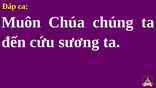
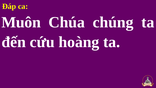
sương: sương -> hoàng (79, 42)
